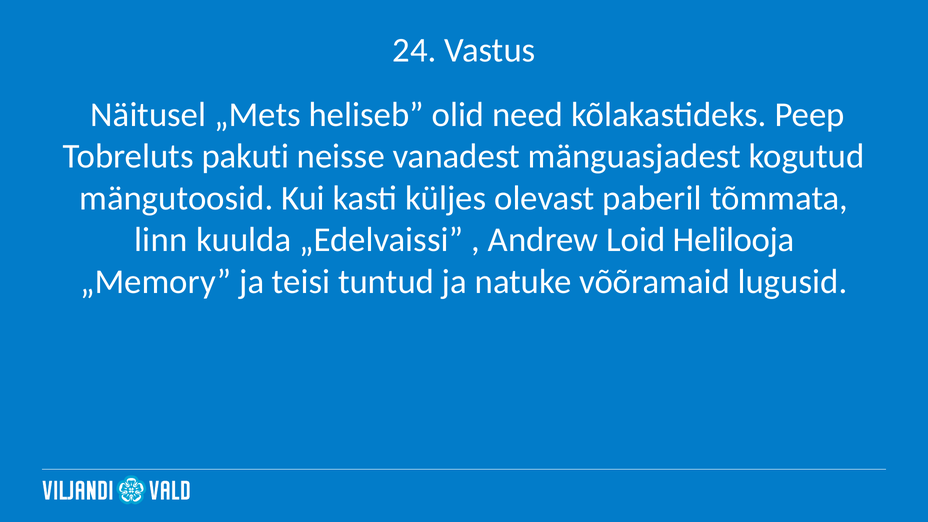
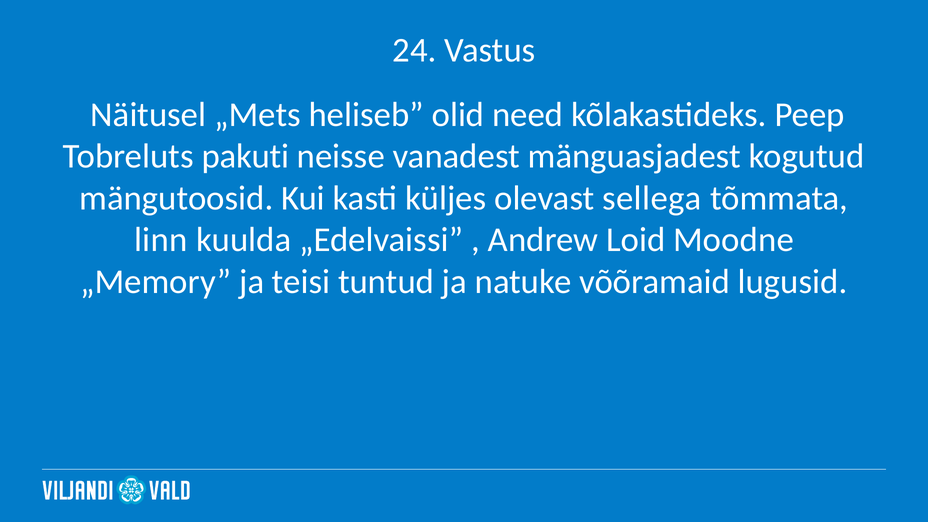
paberil: paberil -> sellega (652, 198)
Helilooja: Helilooja -> Moodne (734, 240)
